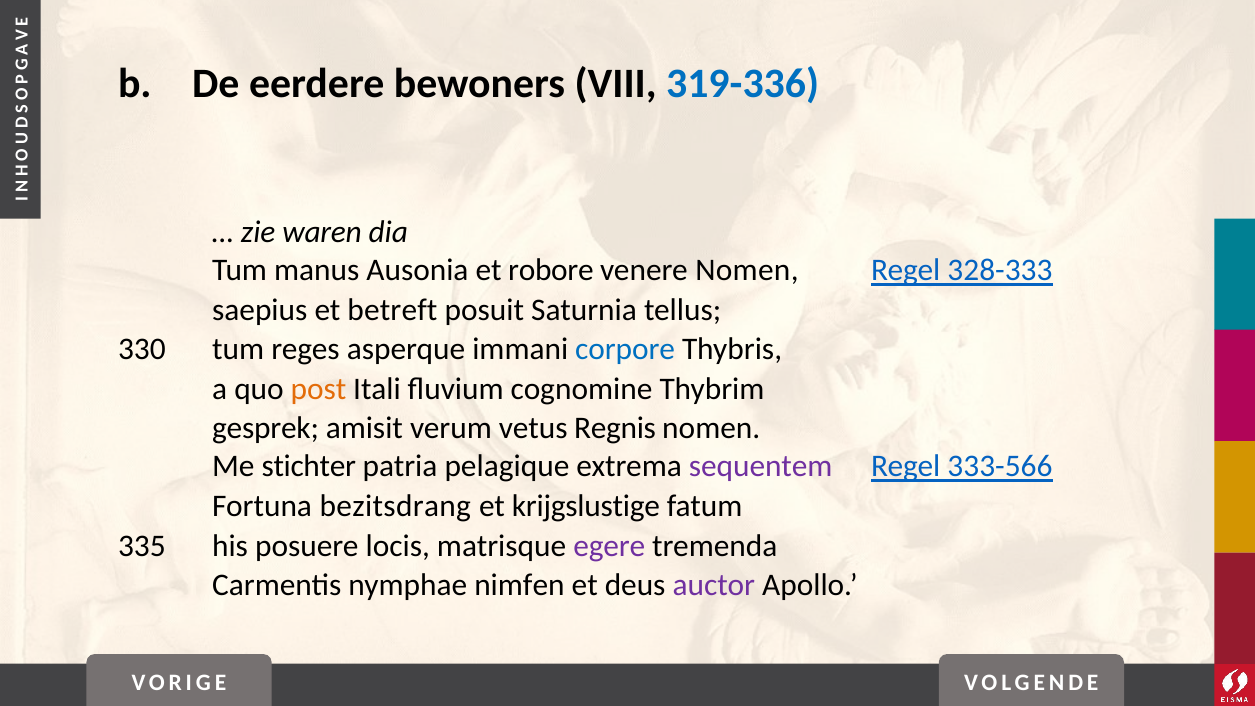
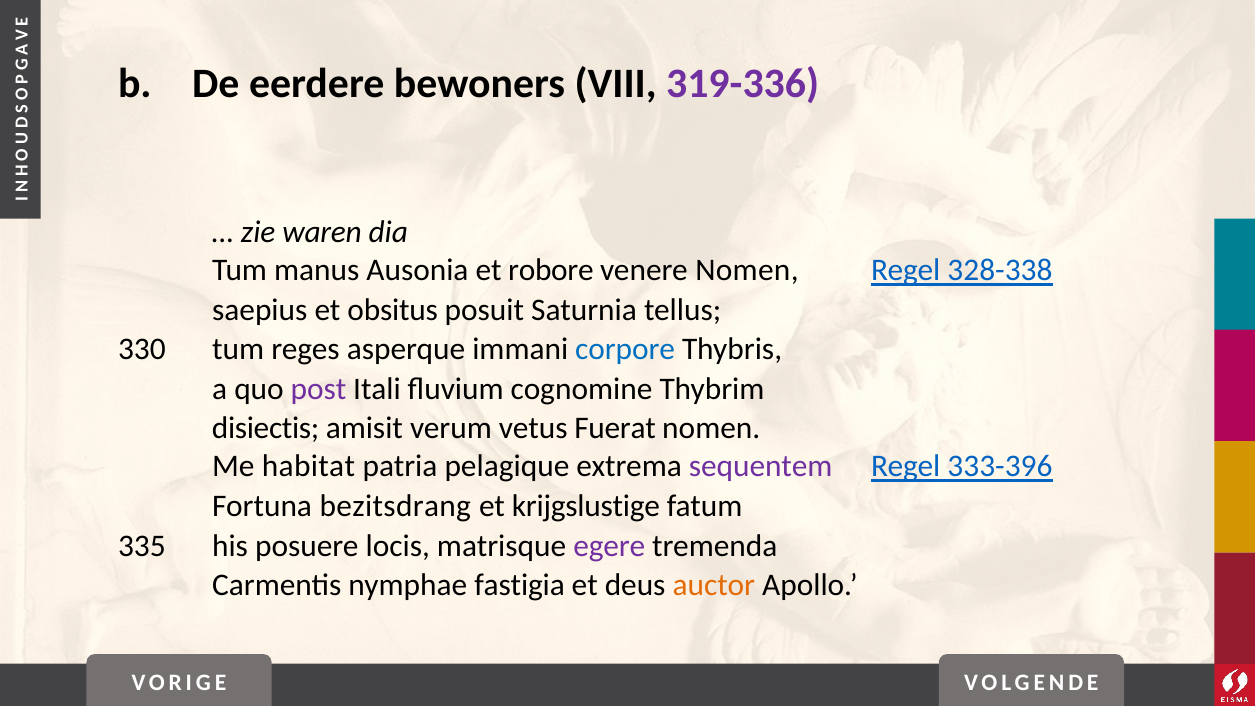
319-336 colour: blue -> purple (743, 84)
328-333: 328-333 -> 328-338 (1000, 271)
betreft: betreft -> obsitus (393, 310)
post colour: orange -> purple (319, 389)
gesprek: gesprek -> disiectis (266, 428)
Regnis: Regnis -> Fuerat (615, 428)
stichter: stichter -> habitat (308, 467)
333-566: 333-566 -> 333-396 (1000, 467)
nimfen: nimfen -> fastigia (520, 585)
auctor colour: purple -> orange (714, 585)
